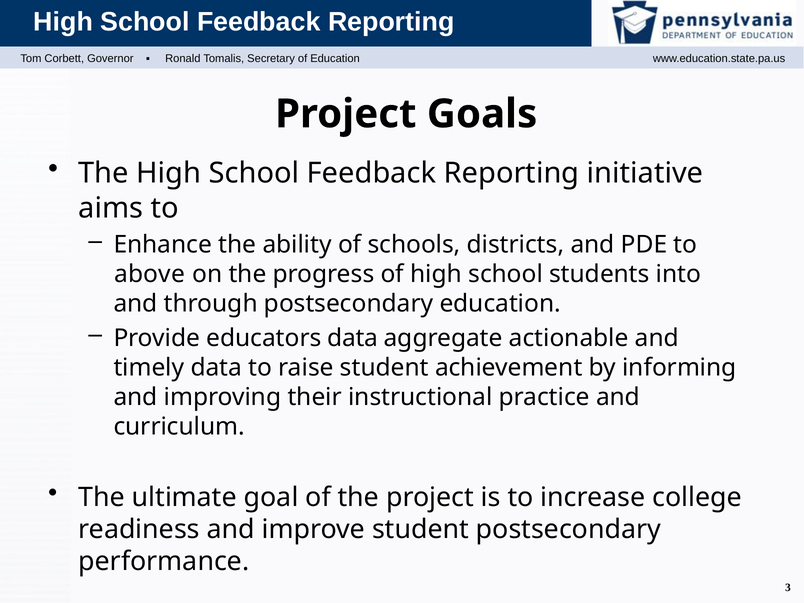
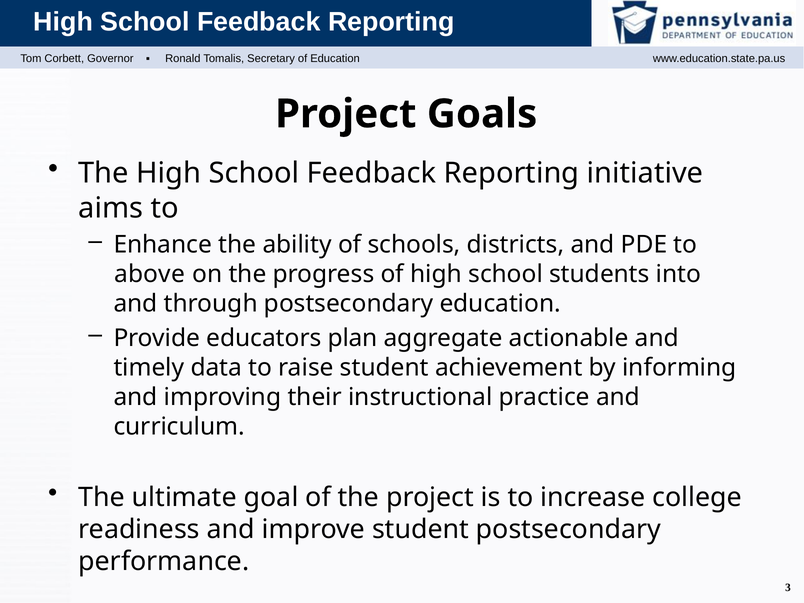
educators data: data -> plan (353, 338)
